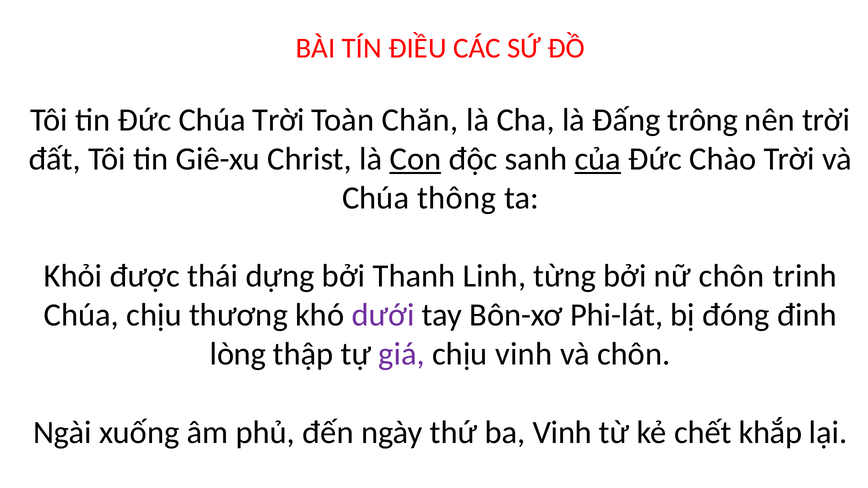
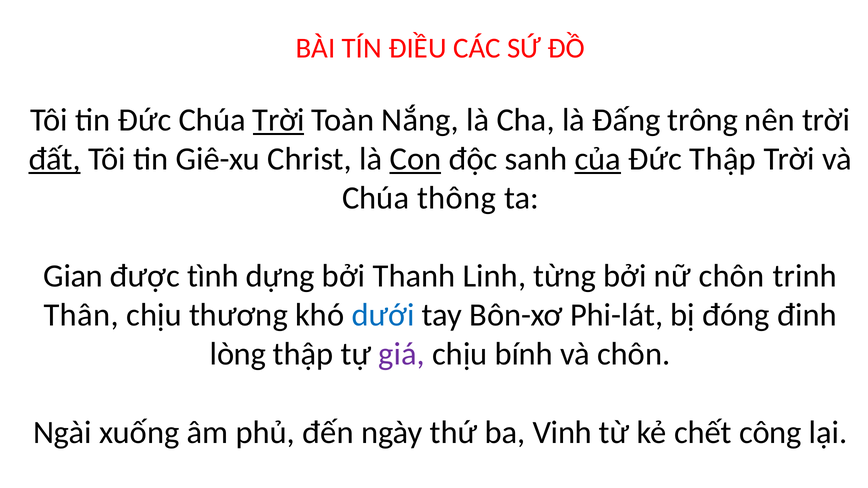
Trời underline: none -> present (279, 120)
Chăn: Chăn -> Nắng (420, 120)
đất underline: none -> present (55, 159)
Đức Chào: Chào -> Thập (723, 159)
Khỏi: Khỏi -> Gian (73, 276)
thái: thái -> tình (213, 276)
Chúa: Chúa -> Thân (81, 315)
dưới colour: purple -> blue (383, 315)
chịu vinh: vinh -> bính (524, 354)
khắp: khắp -> công (770, 433)
